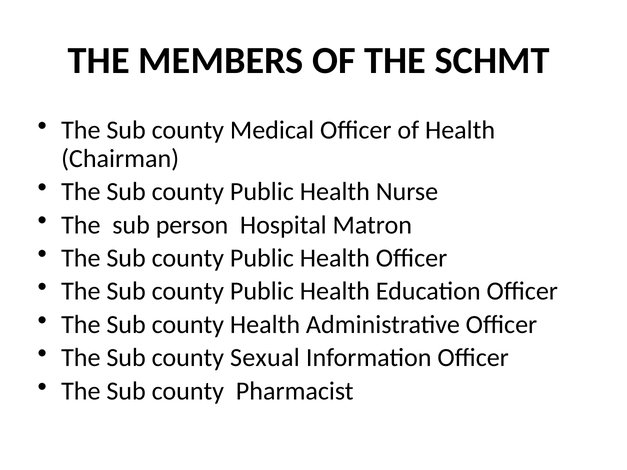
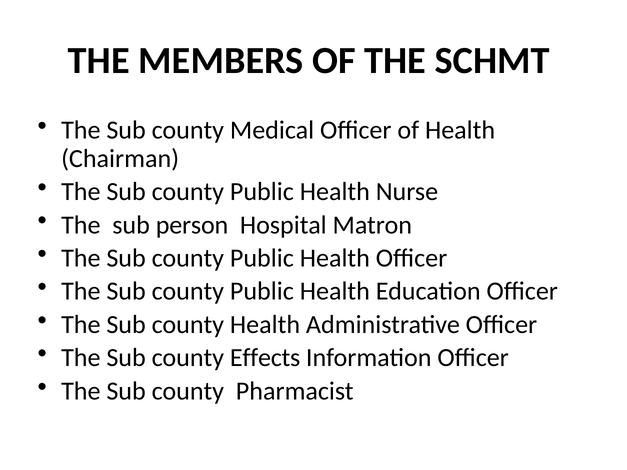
Sexual: Sexual -> Effects (265, 358)
